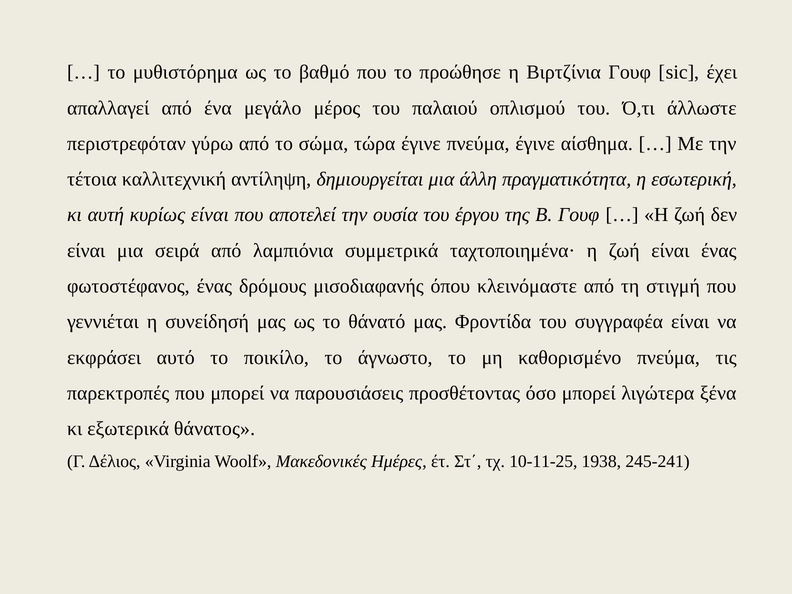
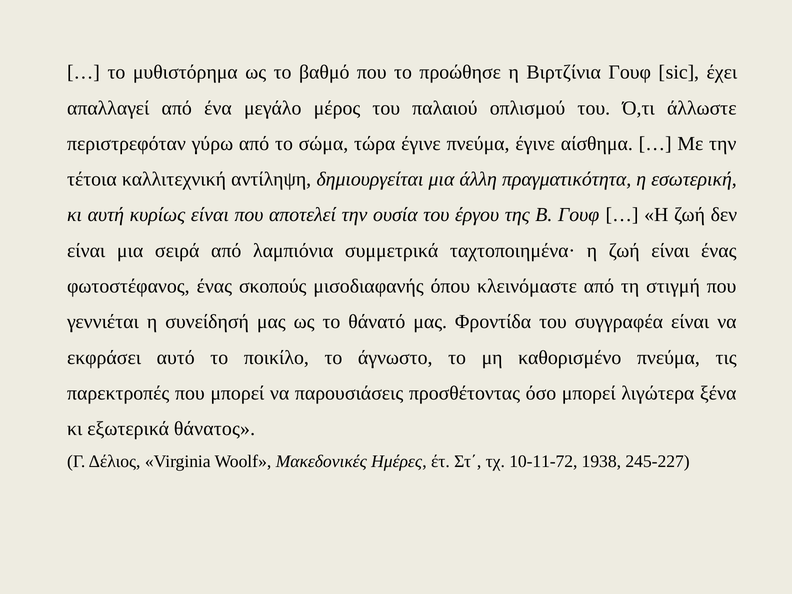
δρόμους: δρόμους -> σκοπούς (273, 286)
10-11-25: 10-11-25 -> 10-11-72 (543, 462)
245-241: 245-241 -> 245-227 (658, 462)
